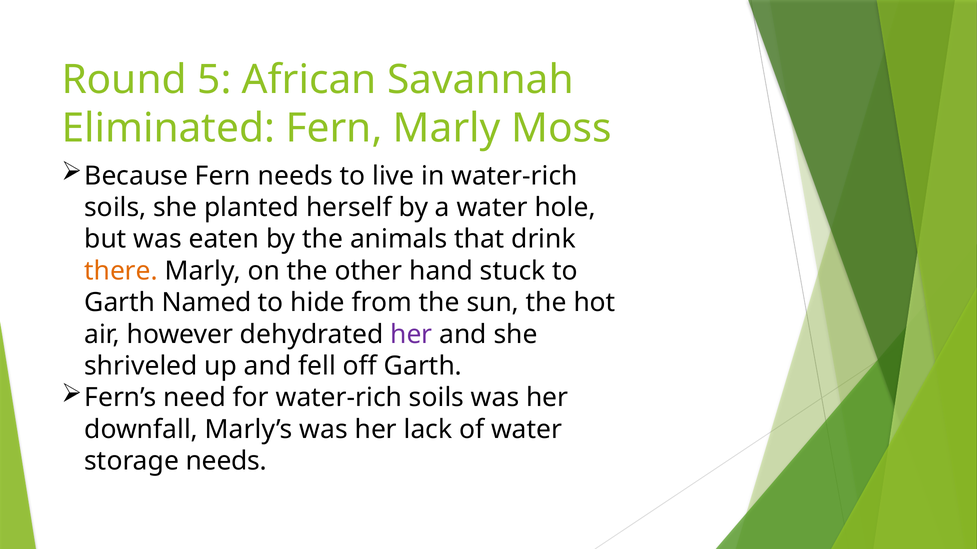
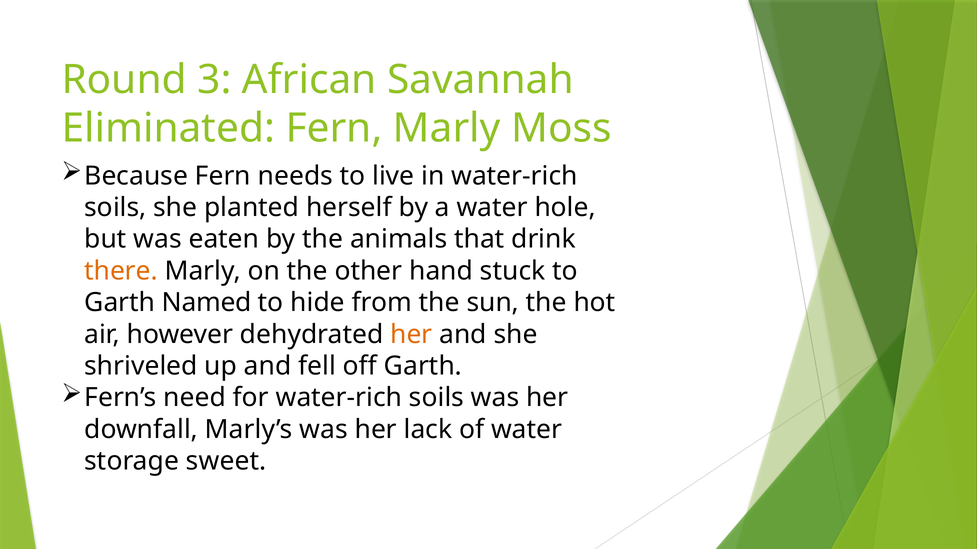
5: 5 -> 3 (214, 80)
her colour: purple -> orange (411, 335)
storage needs: needs -> sweet (226, 462)
